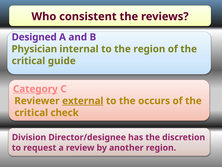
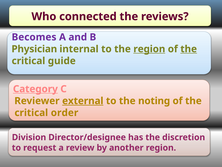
consistent: consistent -> connected (88, 16)
Designed: Designed -> Becomes (34, 37)
region underline: none -> present (149, 49)
the underline: none -> present (189, 49)
occurs: occurs -> noting (154, 101)
check: check -> order (65, 112)
